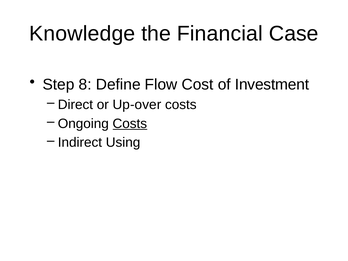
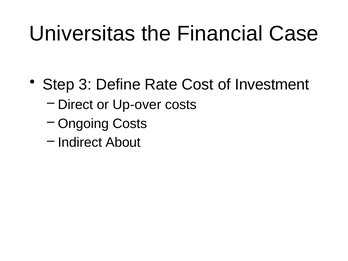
Knowledge: Knowledge -> Universitas (82, 34)
8: 8 -> 3 (85, 85)
Flow: Flow -> Rate (161, 85)
Costs underline: present -> none (130, 124)
Using: Using -> About (123, 143)
